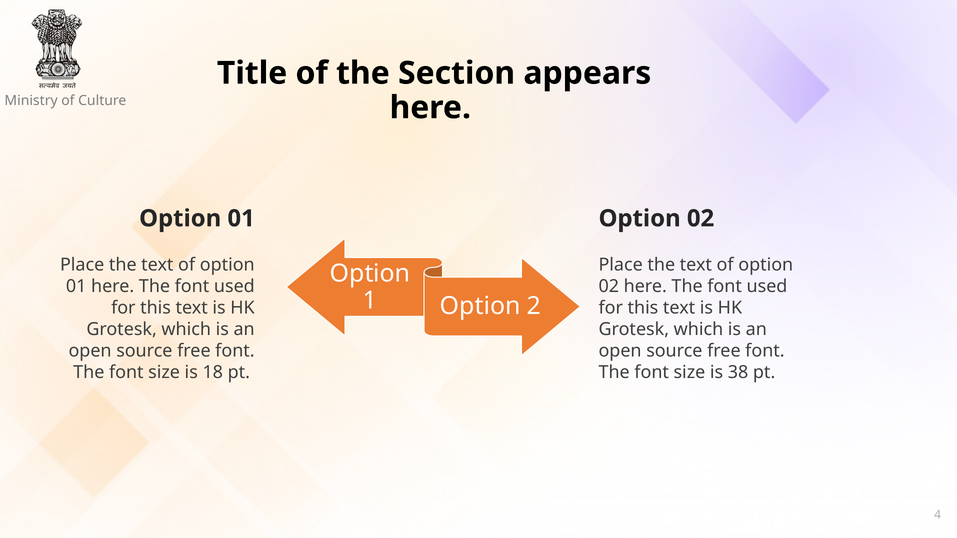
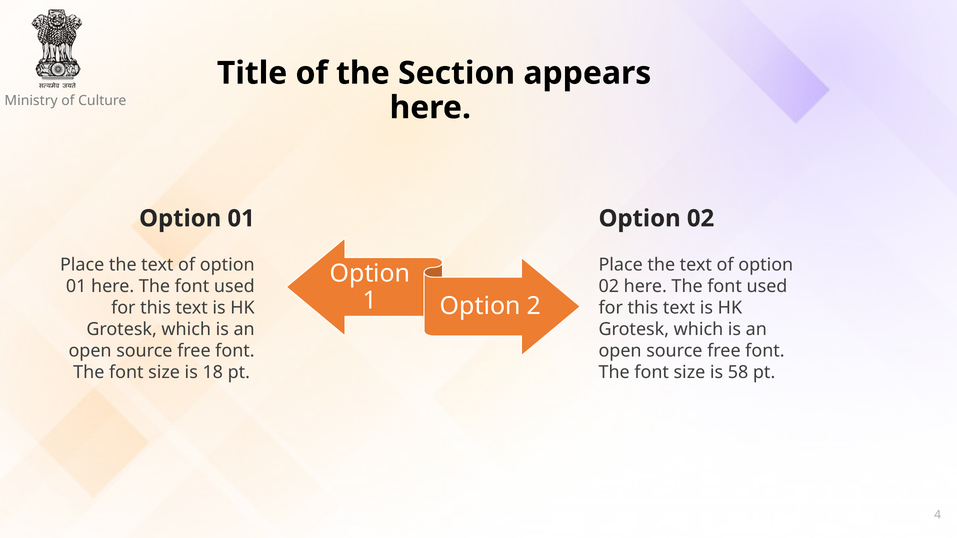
38: 38 -> 58 (738, 372)
